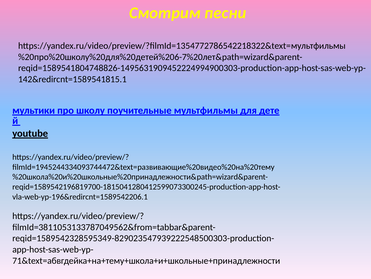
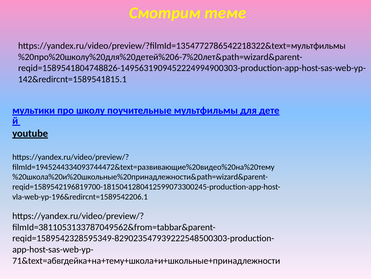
песни: песни -> теме (225, 13)
